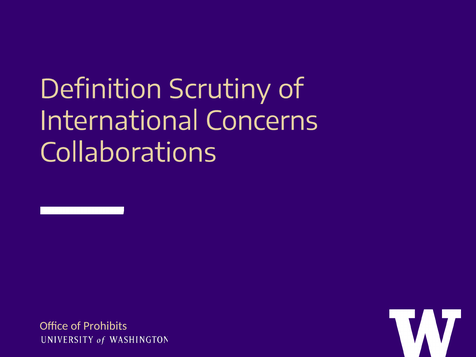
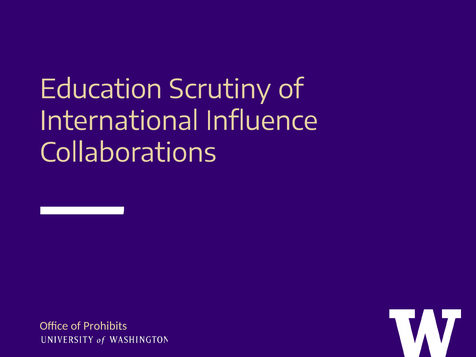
Definition: Definition -> Education (101, 89)
Concerns: Concerns -> Influence (262, 121)
